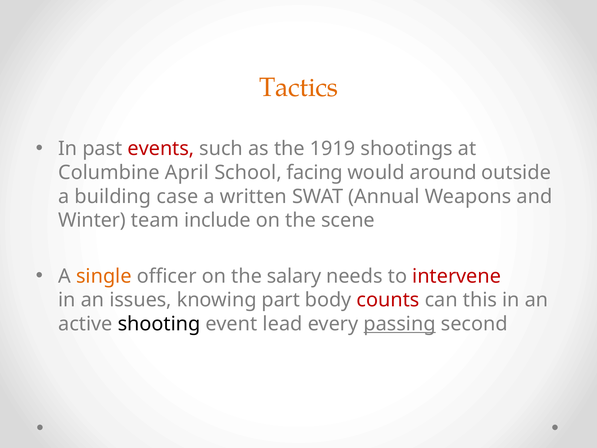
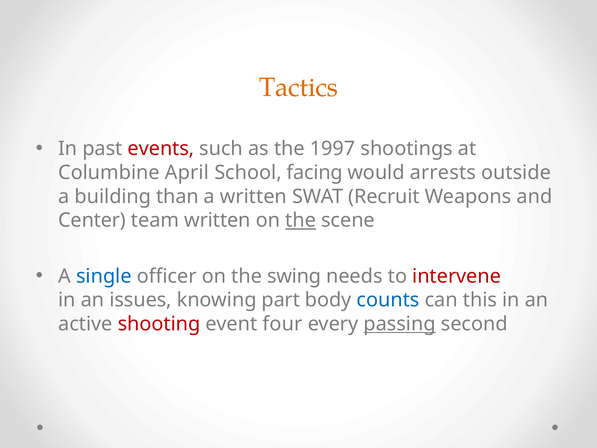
1919: 1919 -> 1997 (333, 149)
around: around -> arrests (443, 173)
case: case -> than (177, 196)
Annual: Annual -> Recruit (384, 196)
Winter: Winter -> Center (92, 220)
team include: include -> written (217, 220)
the underline: none -> present (301, 220)
single colour: orange -> blue (104, 276)
salary: salary -> swing (294, 276)
counts colour: red -> blue (388, 300)
shooting colour: black -> red (159, 324)
lead: lead -> four (282, 324)
